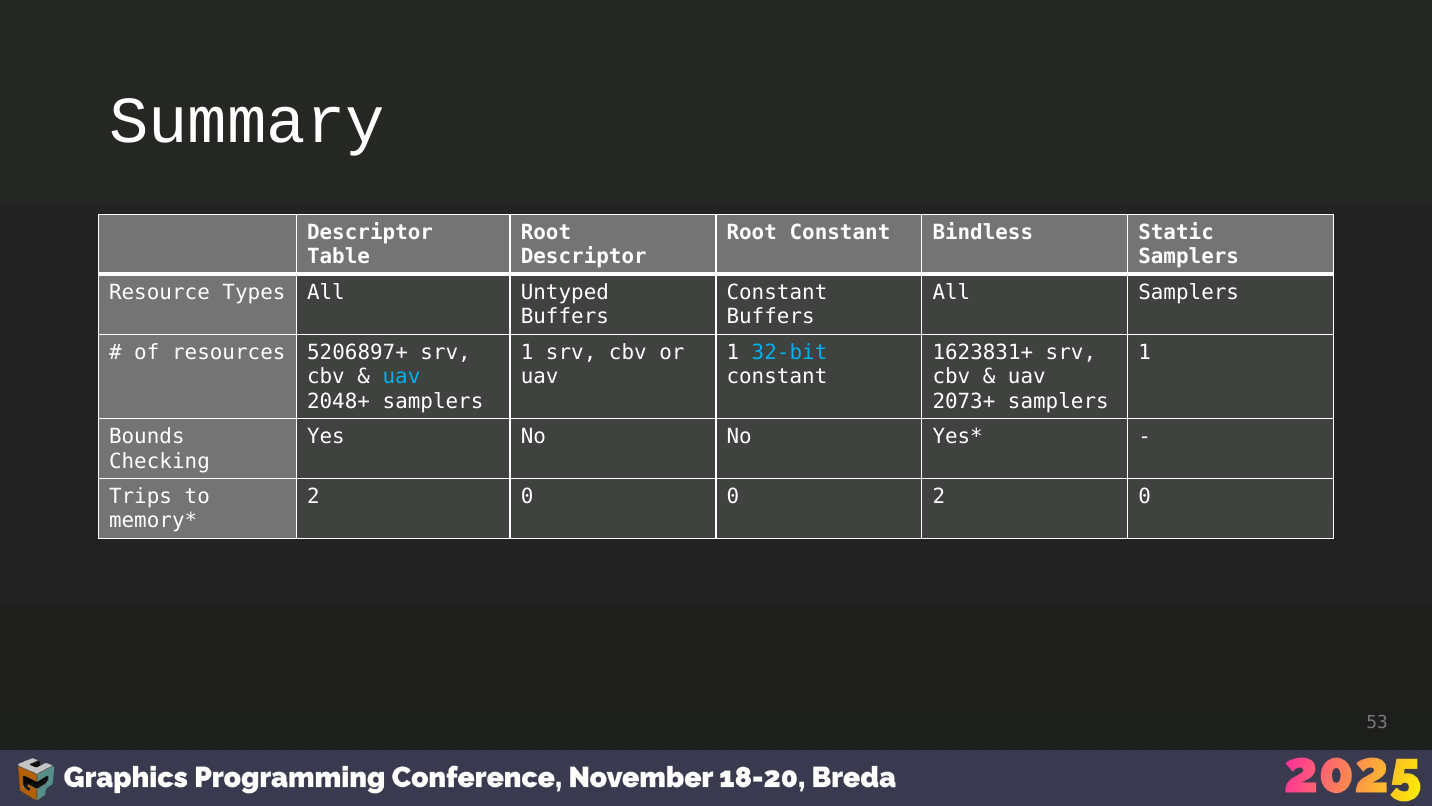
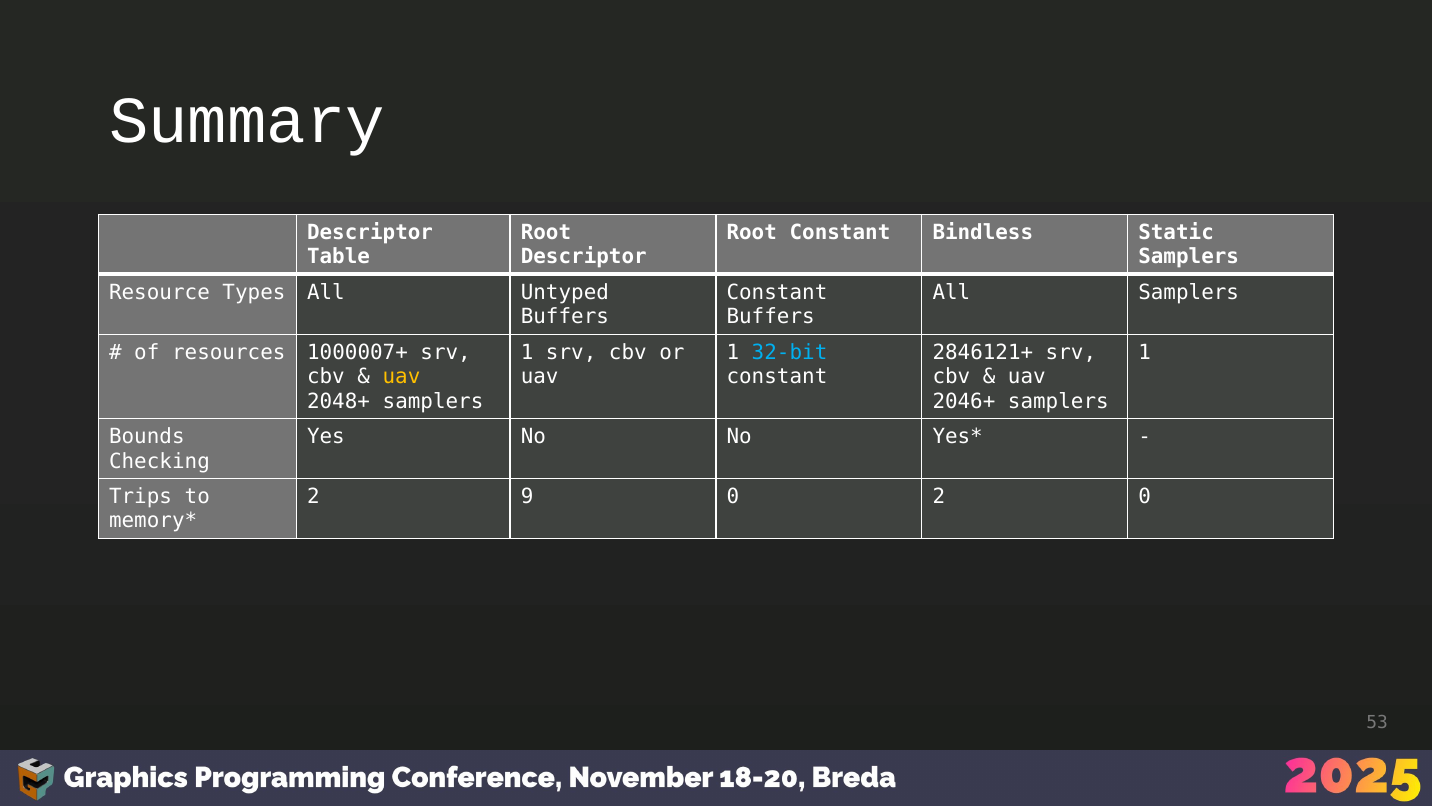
5206897+: 5206897+ -> 1000007+ (357, 352)
1623831+: 1623831+ -> 2846121+ (983, 352)
uav colour: light blue -> yellow (401, 377)
2073+: 2073+ -> 2046+ (964, 401)
0: 0 -> 9 (527, 496)
